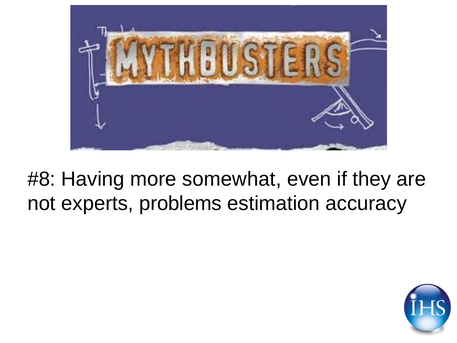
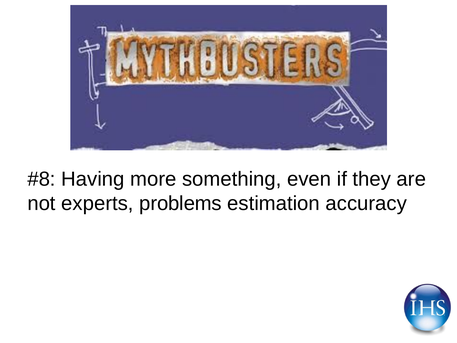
somewhat: somewhat -> something (232, 179)
